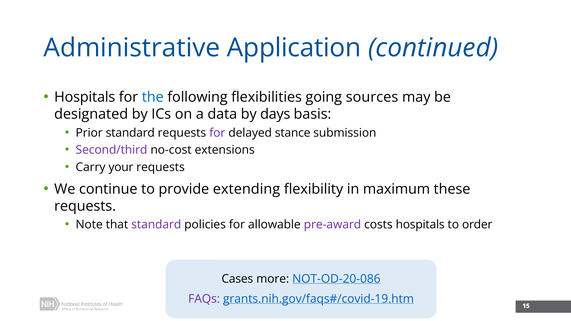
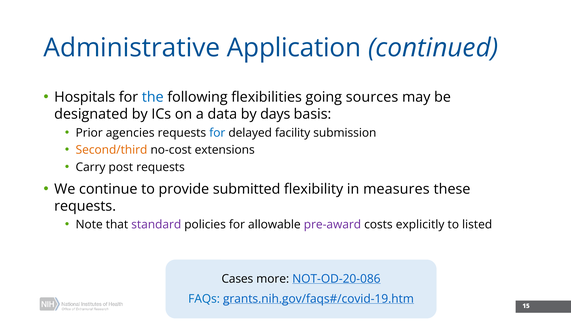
Prior standard: standard -> agencies (130, 133)
for colour: purple -> blue (217, 133)
stance: stance -> facility (293, 133)
Second/third colour: purple -> orange (112, 150)
your: your -> post (121, 167)
extending: extending -> submitted (247, 189)
maximum: maximum -> measures (396, 189)
costs hospitals: hospitals -> explicitly (420, 225)
order: order -> listed (477, 225)
FAQs colour: purple -> blue (204, 299)
